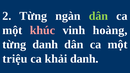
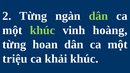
khúc colour: pink -> light green (42, 30)
từng danh: danh -> hoan (45, 45)
khải danh: danh -> khúc (84, 59)
